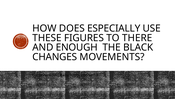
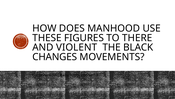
ESPECIALLY: ESPECIALLY -> MANHOOD (114, 28)
ENOUGH: ENOUGH -> VIOLENT (77, 47)
